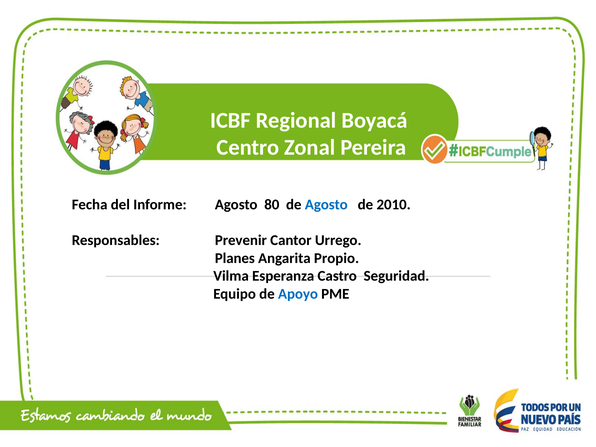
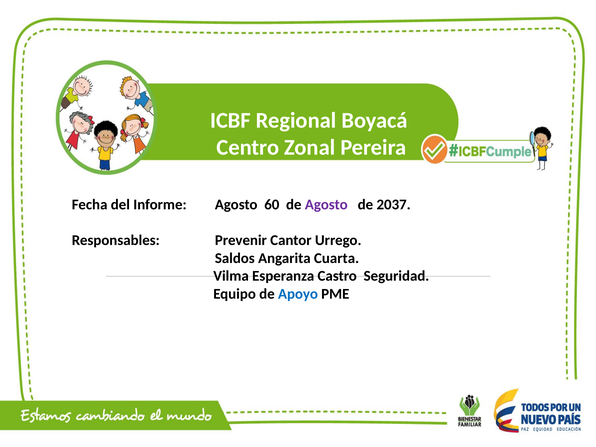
80: 80 -> 60 (272, 204)
Agosto colour: blue -> purple (326, 204)
2010: 2010 -> 2037 (394, 204)
Planes: Planes -> Saldos (235, 258)
Propio: Propio -> Cuarta (337, 258)
